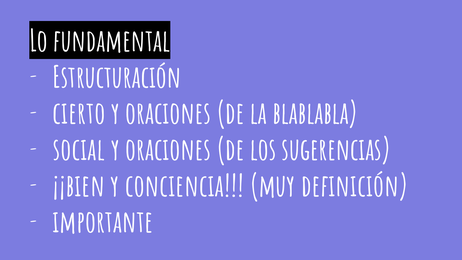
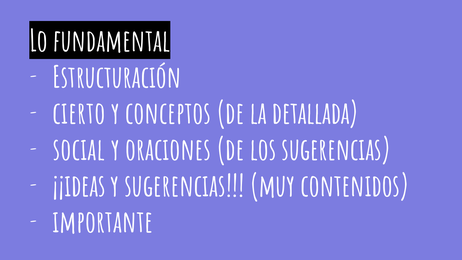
oraciones: oraciones -> conceptos (168, 114)
blablabla: blablabla -> detallada (315, 114)
¡¡bien: ¡¡bien -> ¡¡ideas (79, 186)
y conciencia: conciencia -> sugerencias (184, 186)
definición: definición -> contenidos (355, 186)
